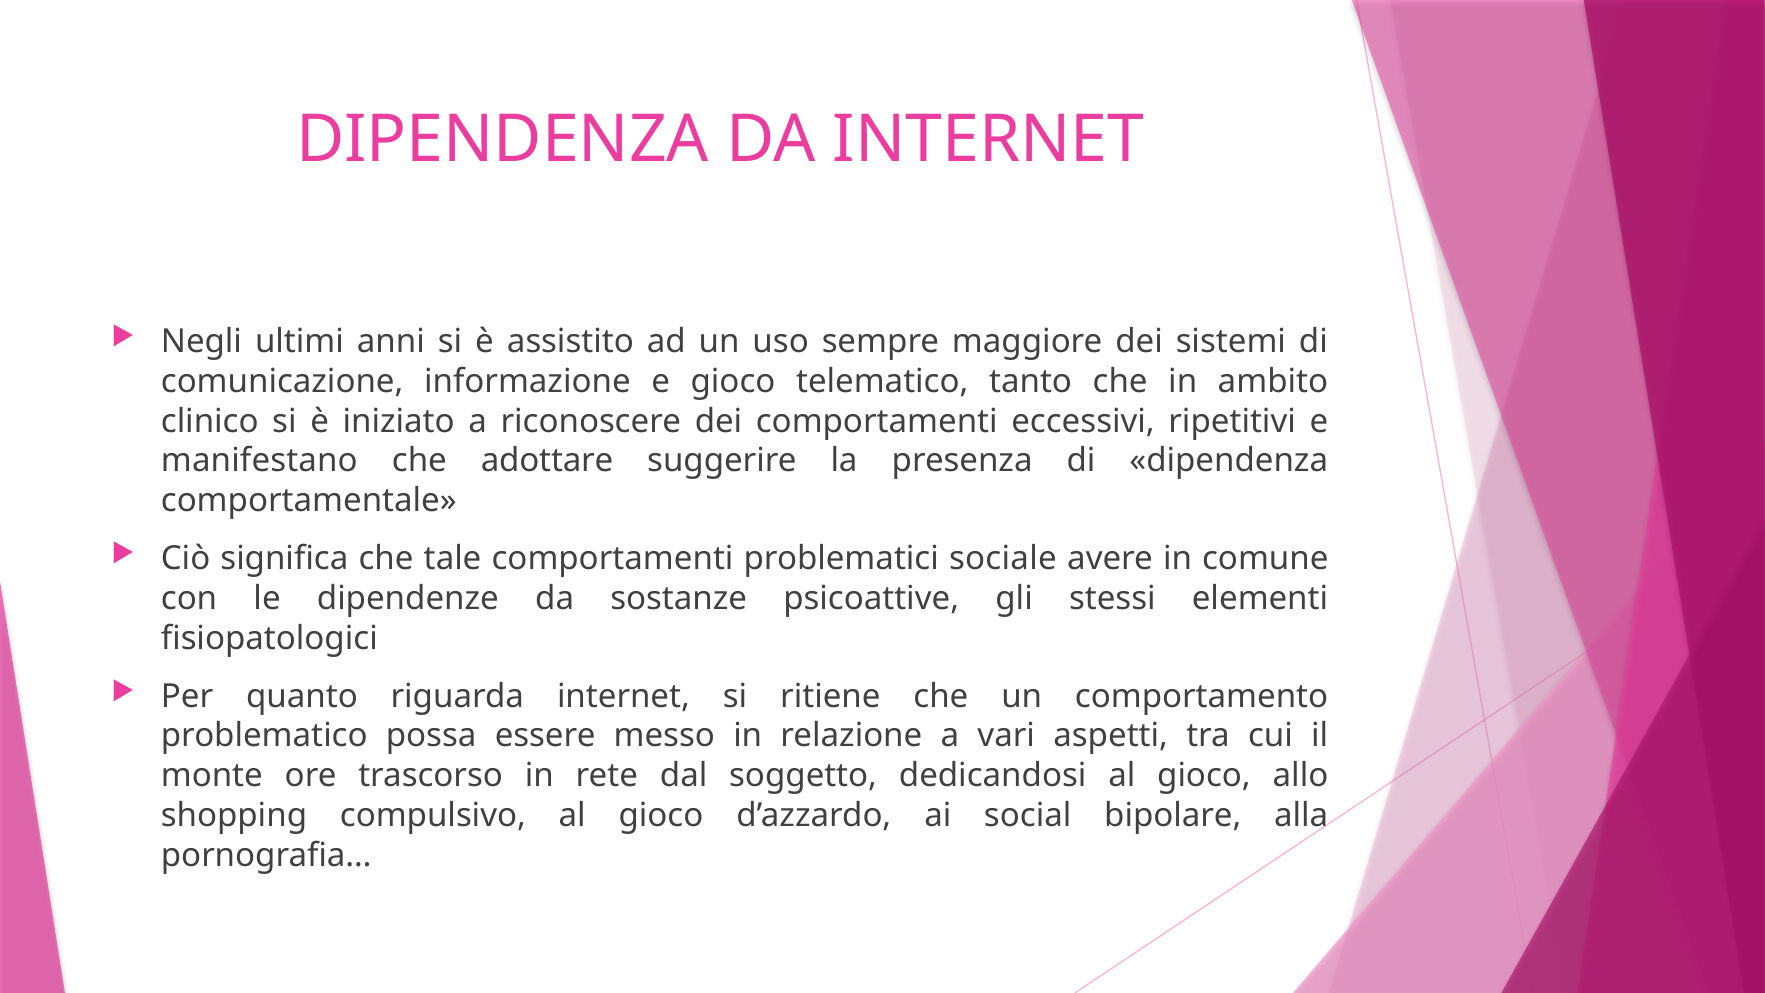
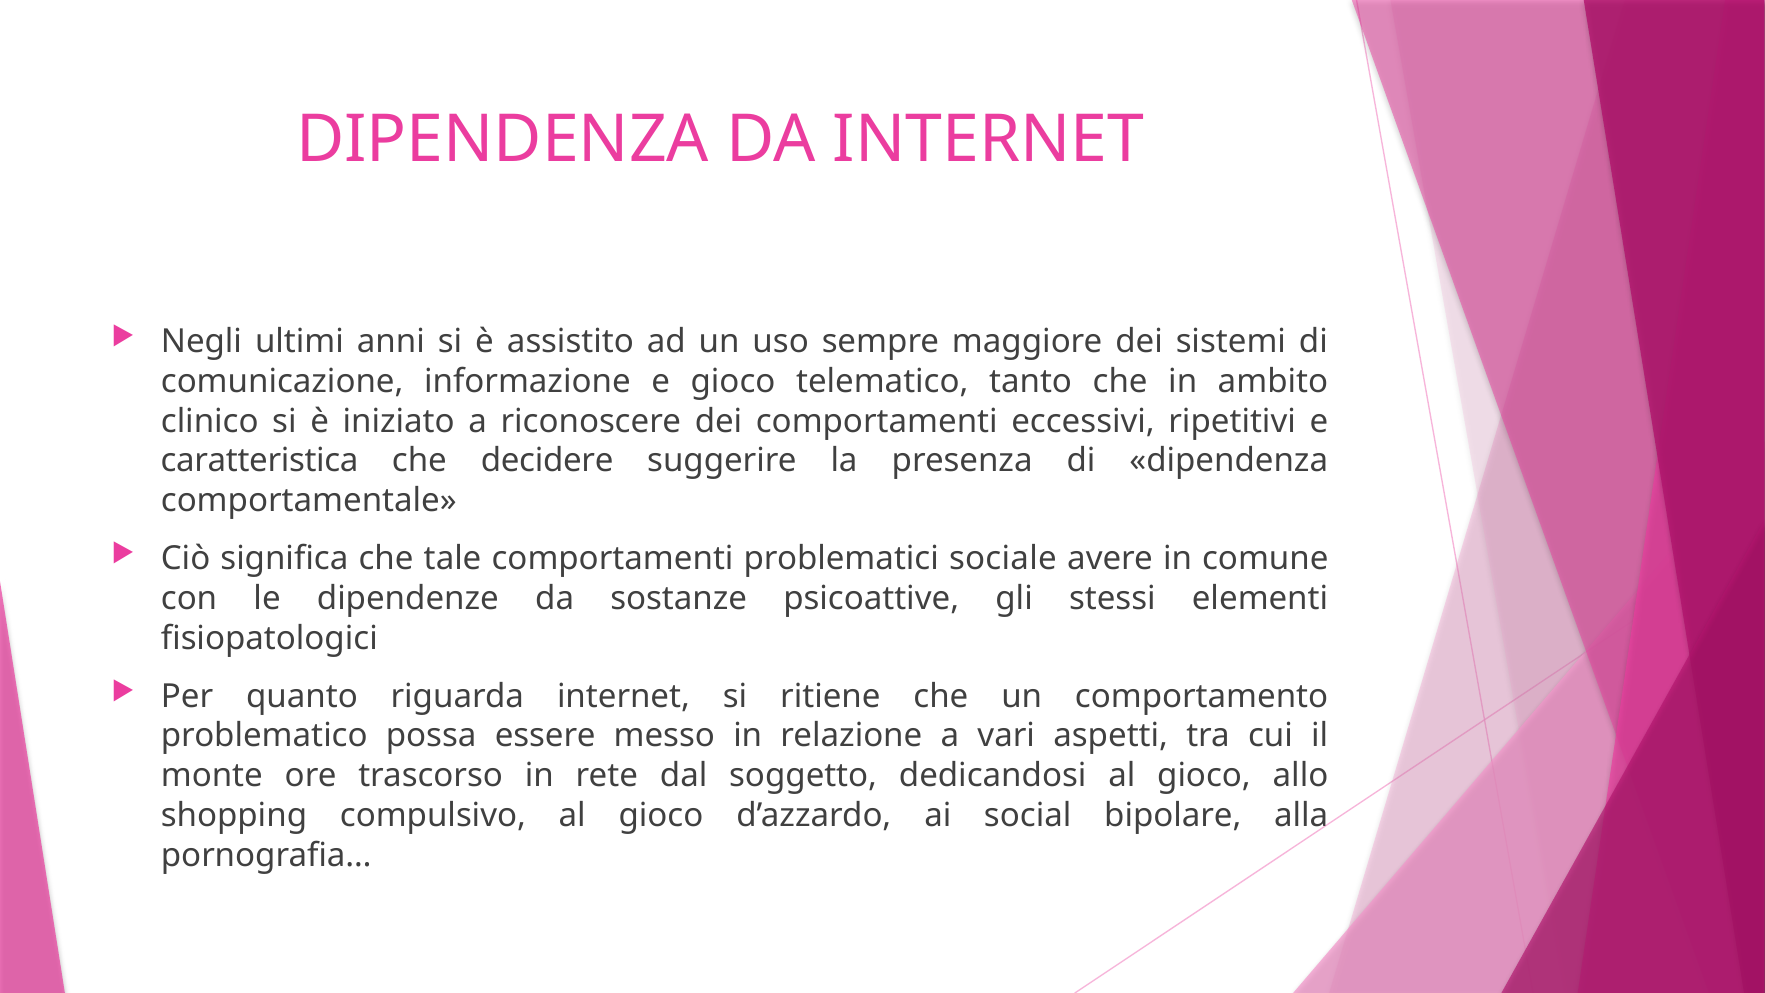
manifestano: manifestano -> caratteristica (260, 461)
adottare: adottare -> decidere (547, 461)
